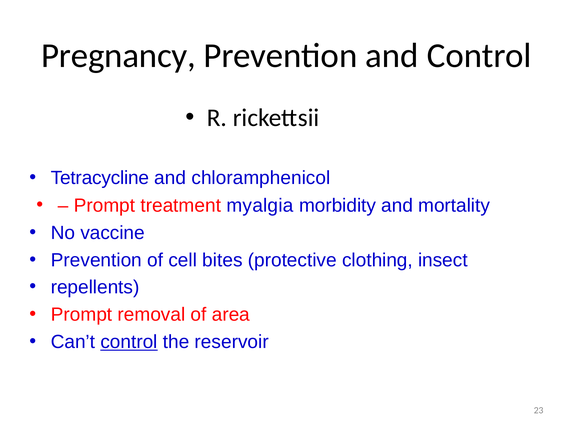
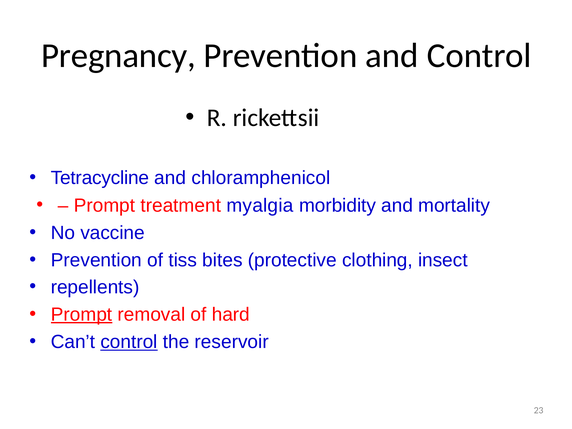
cell: cell -> tiss (183, 260)
Prompt underline: none -> present (82, 314)
area: area -> hard (231, 314)
